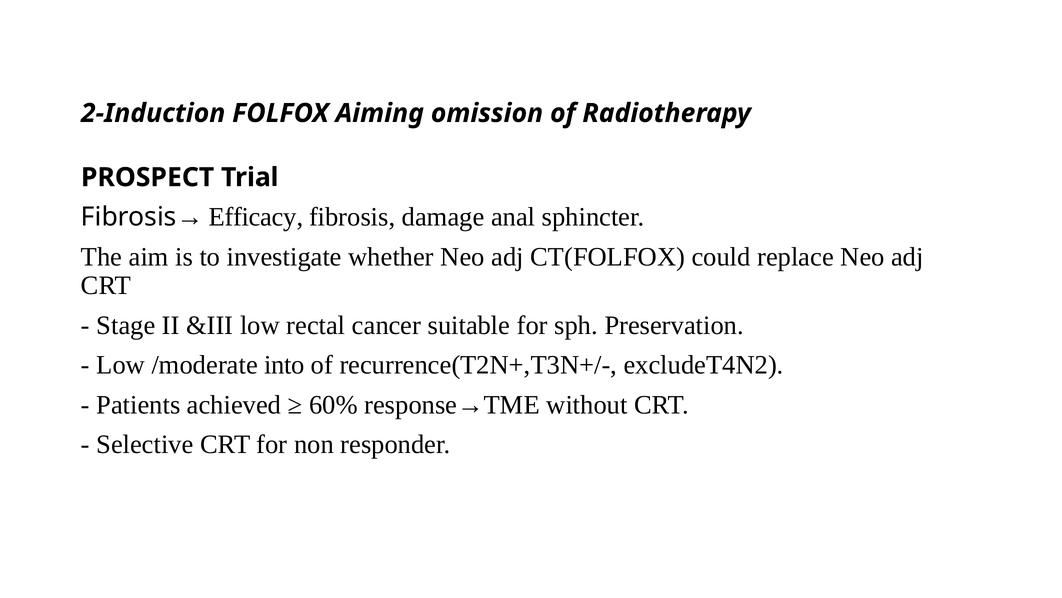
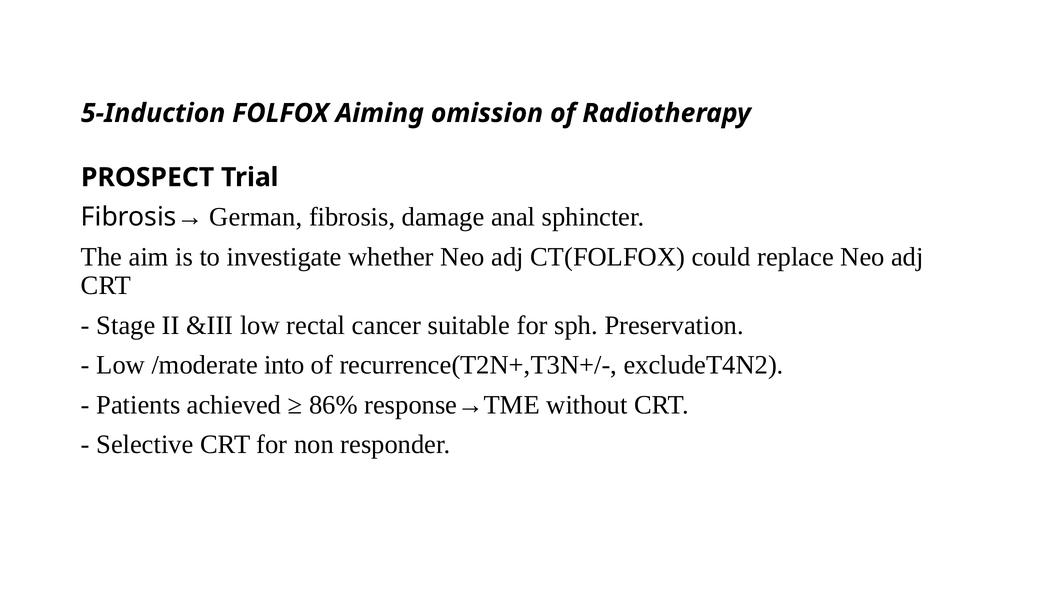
2-Induction: 2-Induction -> 5-Induction (153, 113)
Efficacy: Efficacy -> German (256, 217)
60%: 60% -> 86% (333, 405)
